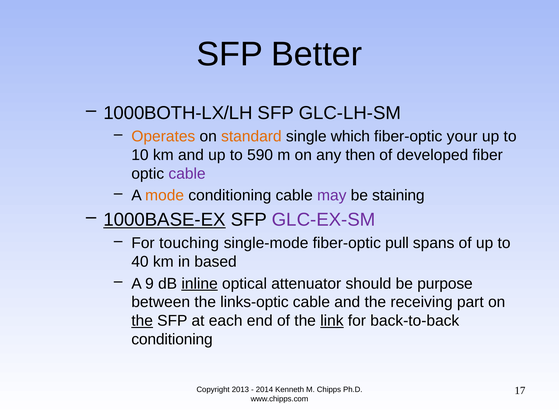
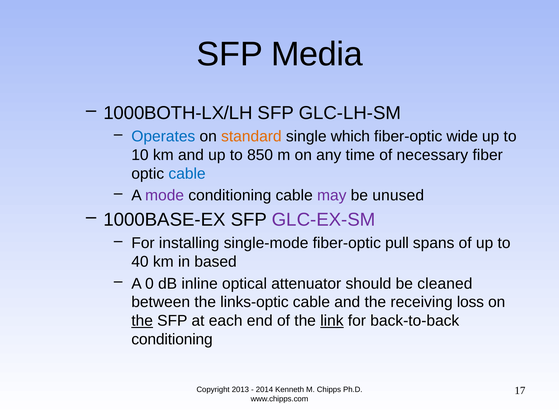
Better: Better -> Media (317, 54)
Operates colour: orange -> blue (163, 136)
your: your -> wide (462, 136)
590: 590 -> 850 (260, 155)
then: then -> time (360, 155)
developed: developed -> necessary (432, 155)
cable colour: purple -> blue (187, 174)
mode colour: orange -> purple (165, 196)
staining: staining -> unused (398, 196)
1000BASE-EX underline: present -> none (164, 220)
touching: touching -> installing (189, 243)
9: 9 -> 0 (149, 284)
inline underline: present -> none (200, 284)
purpose: purpose -> cleaned (445, 284)
part: part -> loss (470, 302)
